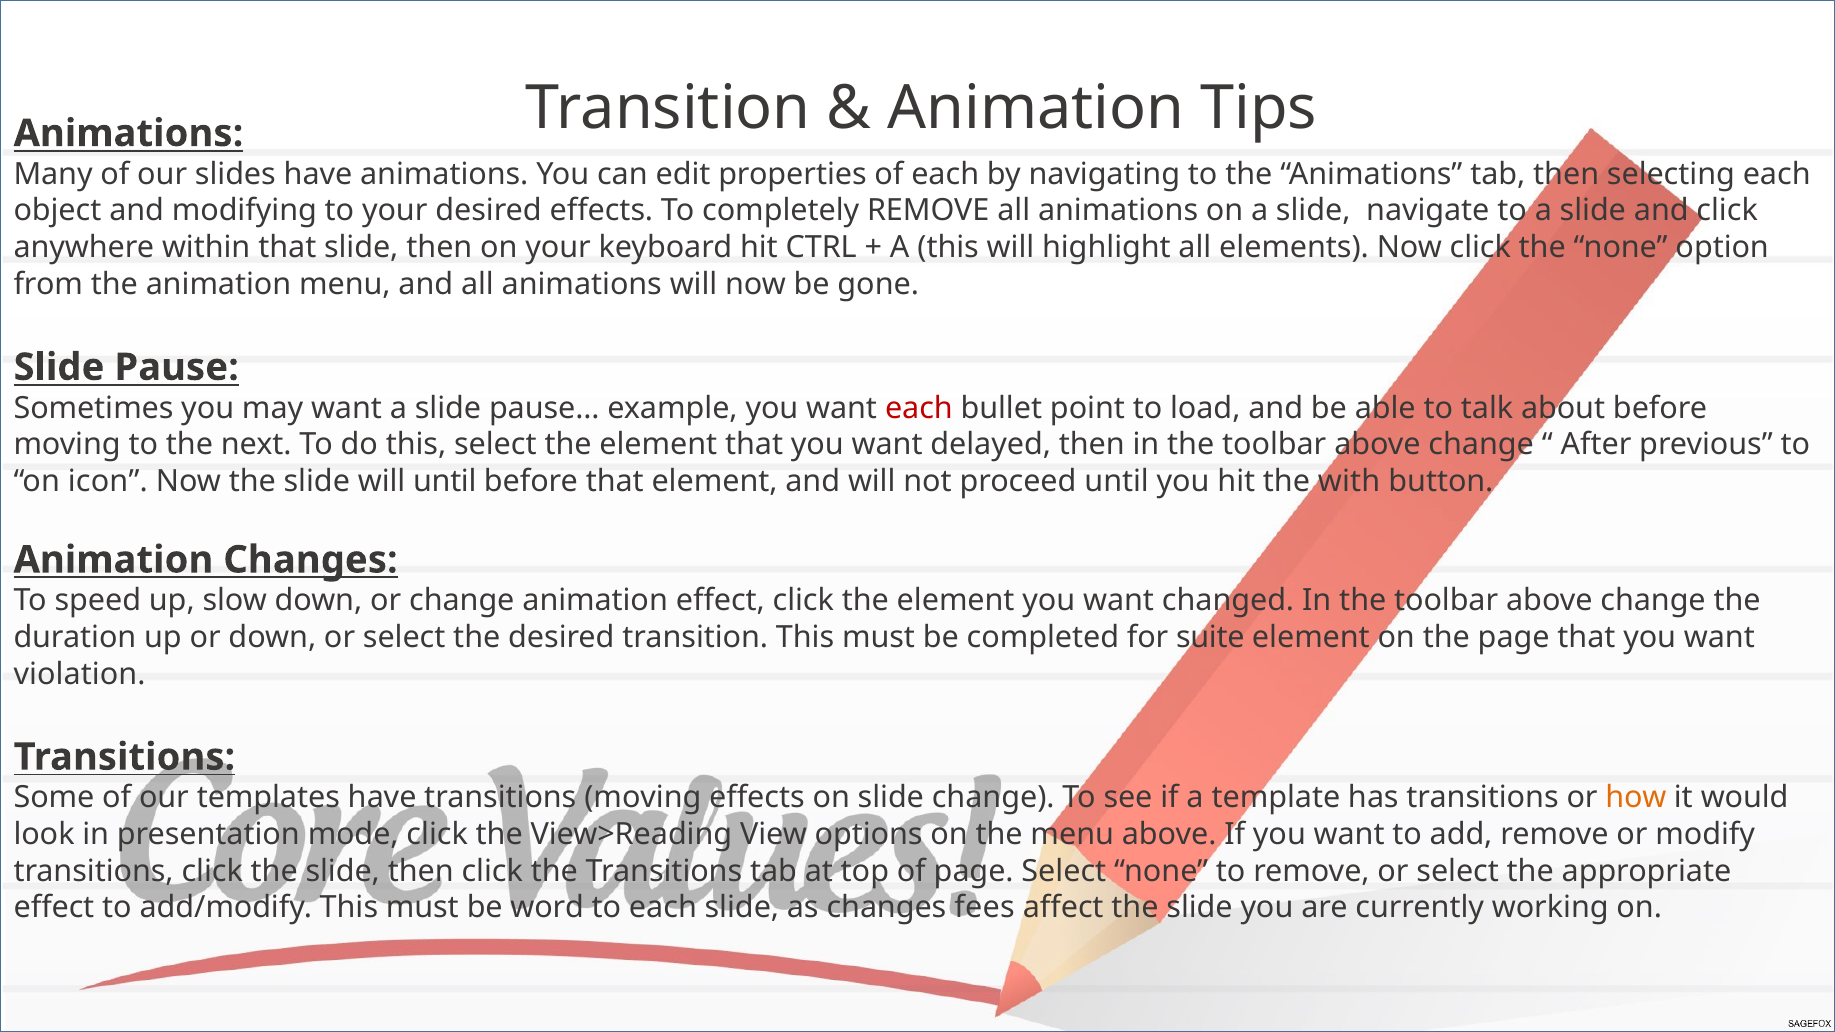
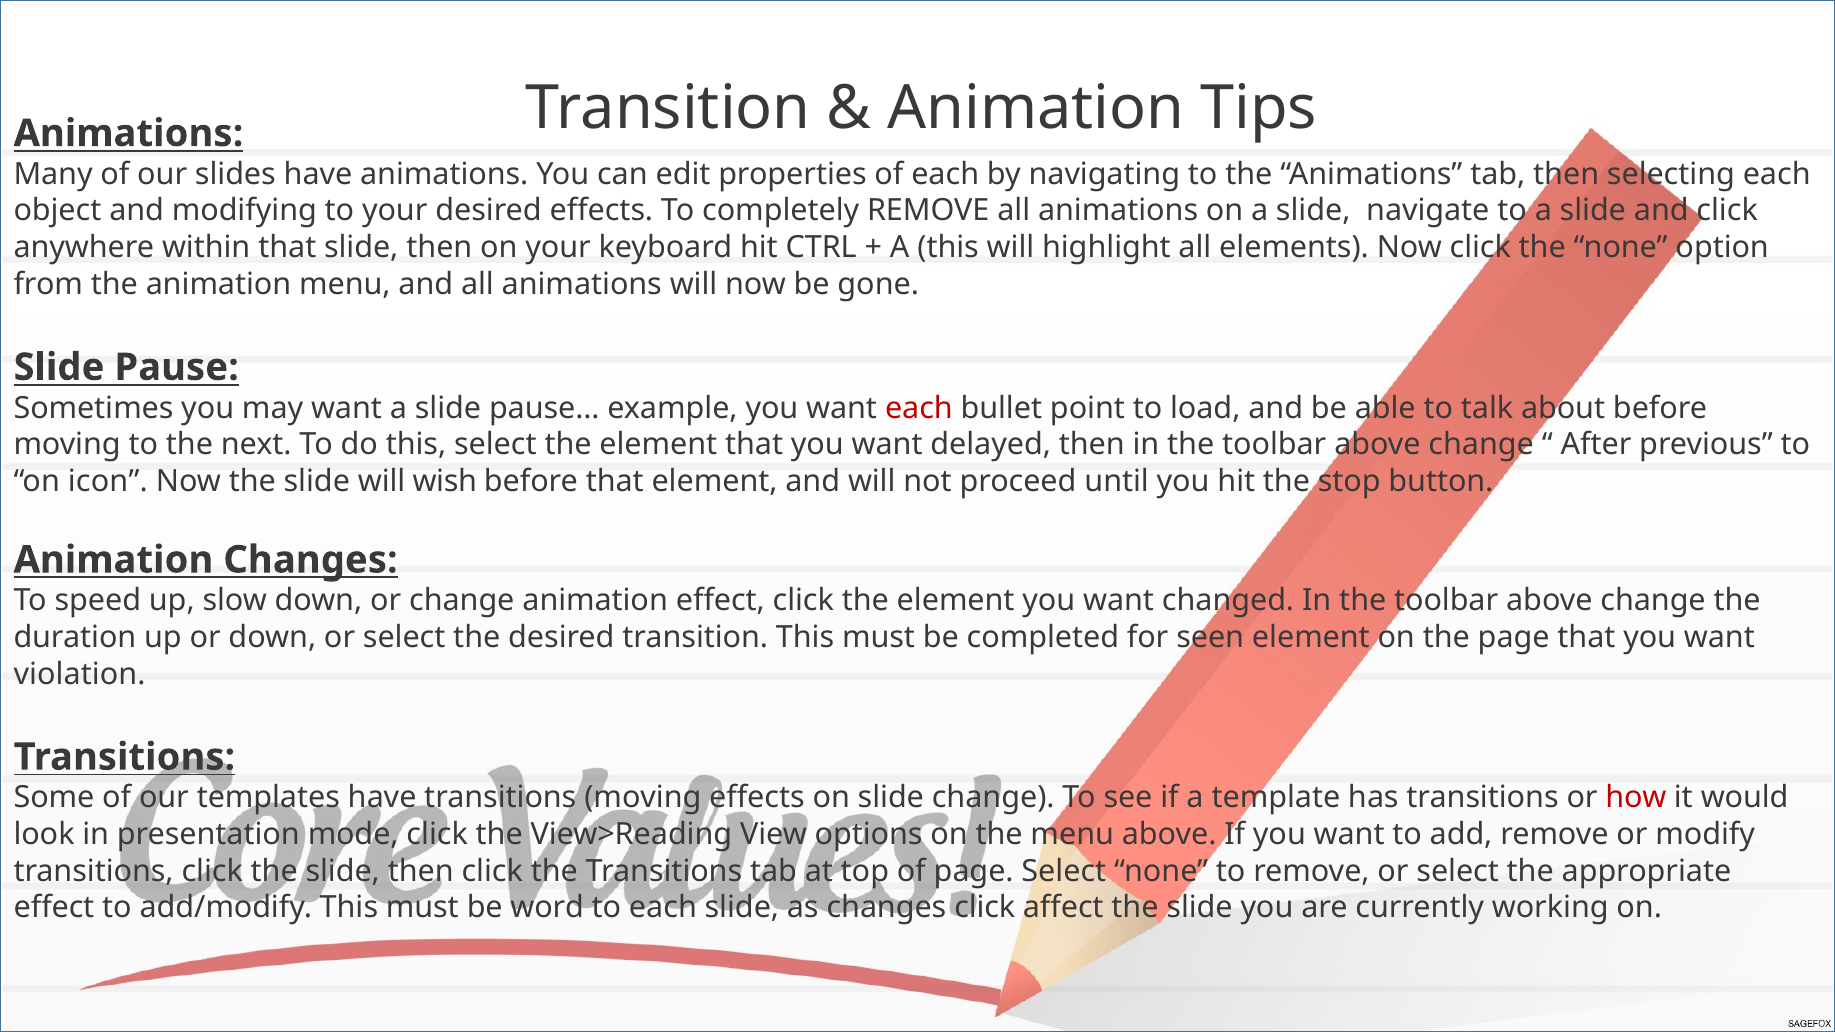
will until: until -> wish (445, 481)
with: with -> stop (1349, 481)
suite: suite -> seen (1210, 637)
how colour: orange -> red (1636, 798)
changes fees: fees -> click (985, 908)
